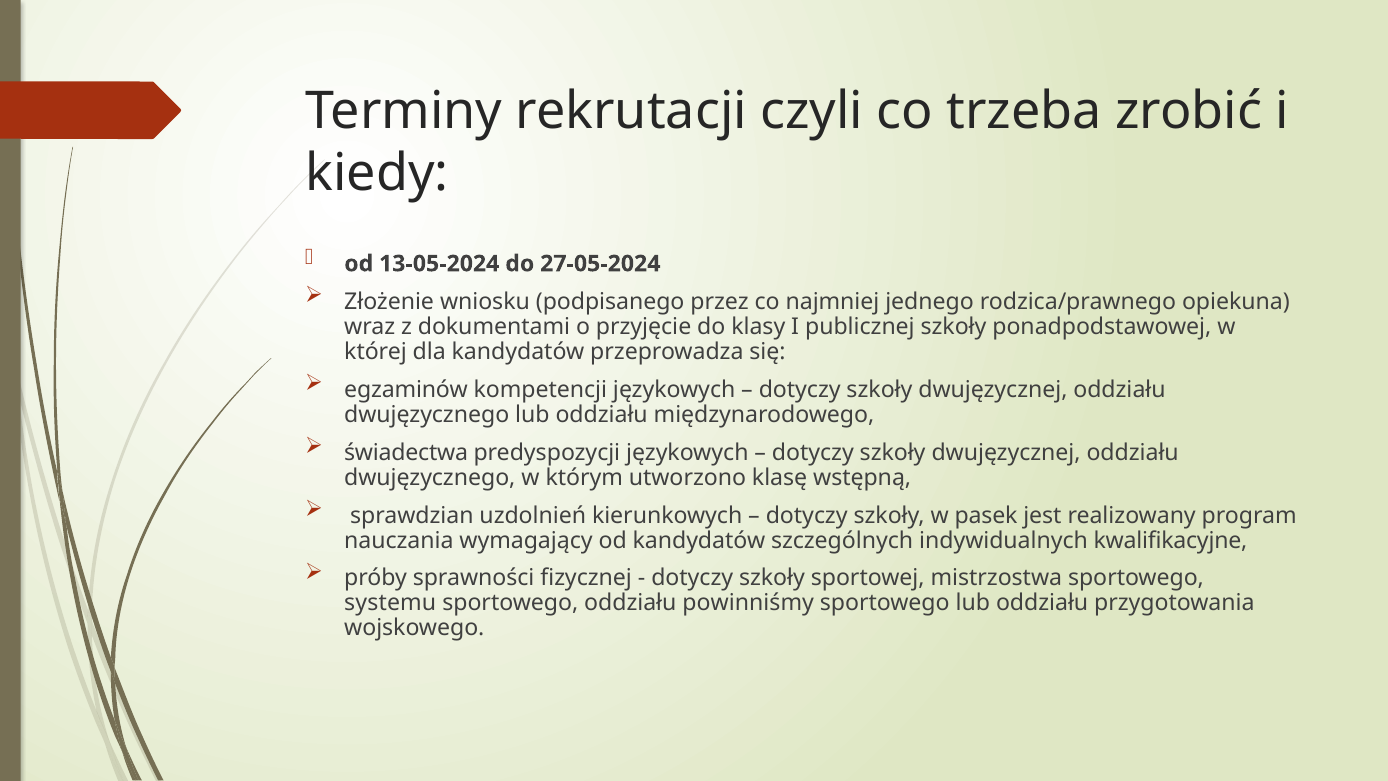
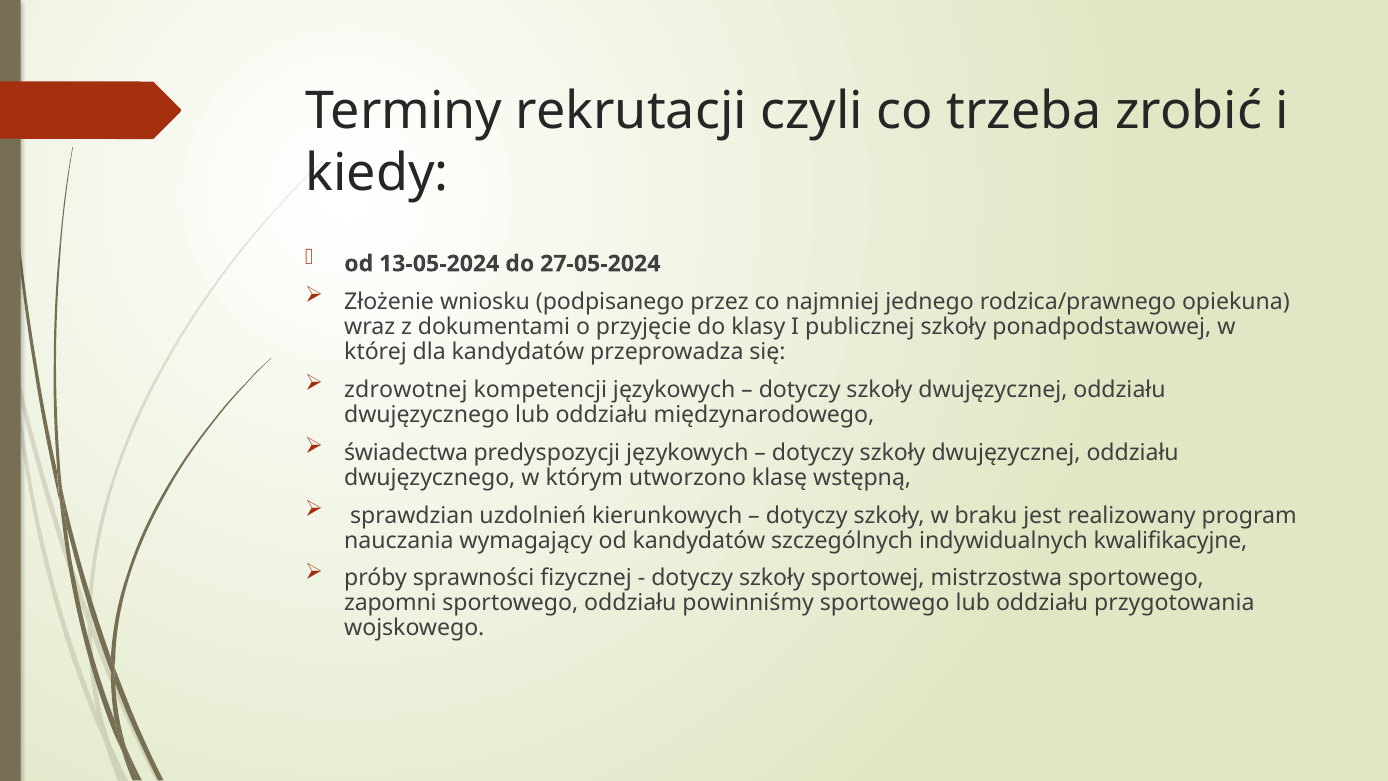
egzaminów: egzaminów -> zdrowotnej (406, 389)
pasek: pasek -> braku (986, 515)
systemu: systemu -> zapomni (390, 603)
